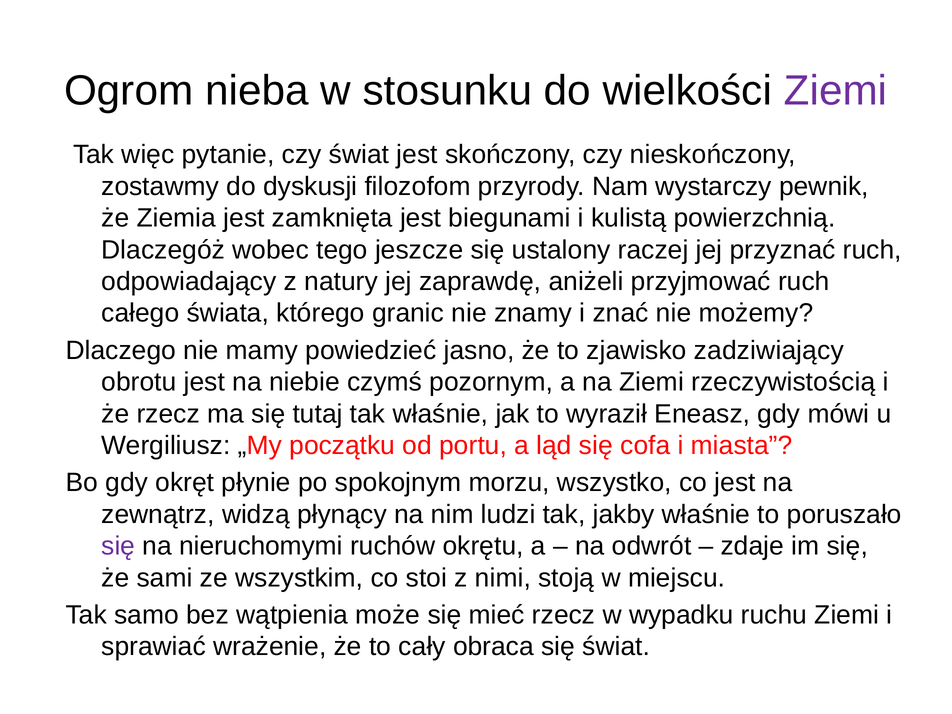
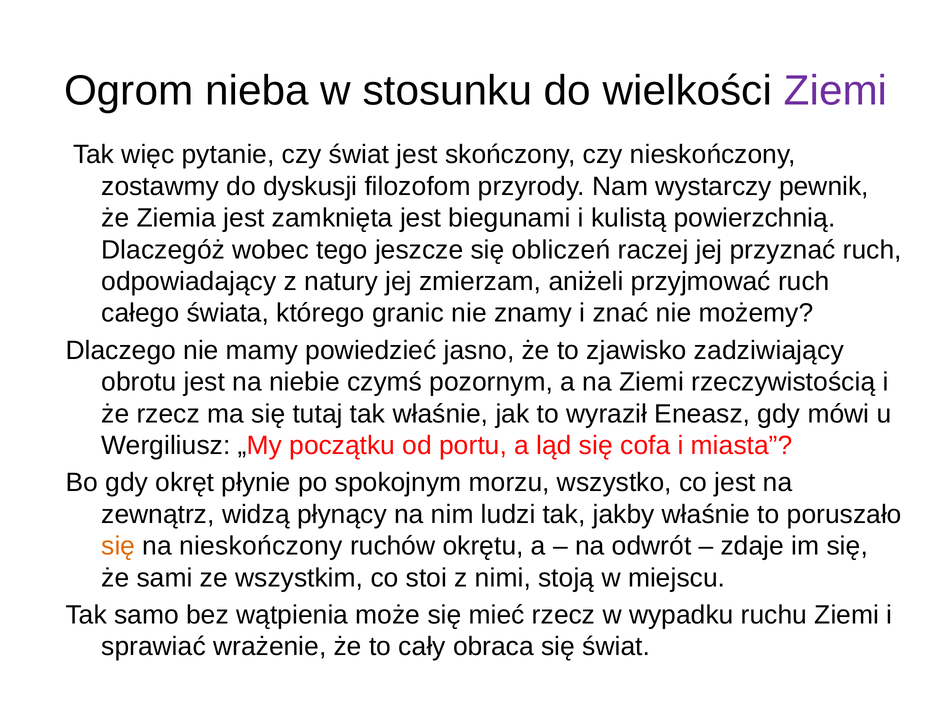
ustalony: ustalony -> obliczeń (561, 250)
zaprawdę: zaprawdę -> zmierzam (480, 282)
się colour: purple -> orange (118, 546)
na nieruchomymi: nieruchomymi -> nieskończony (261, 546)
